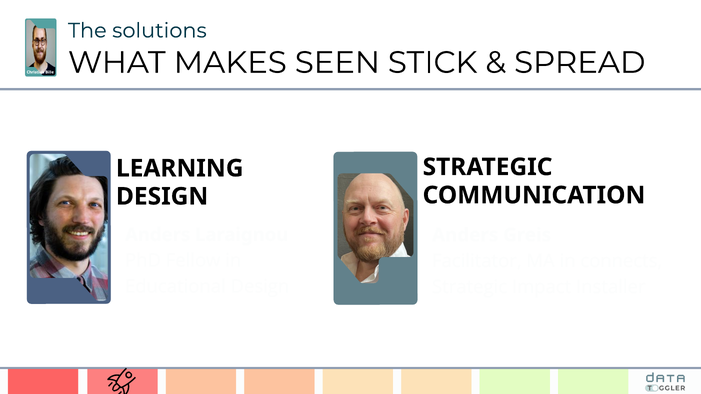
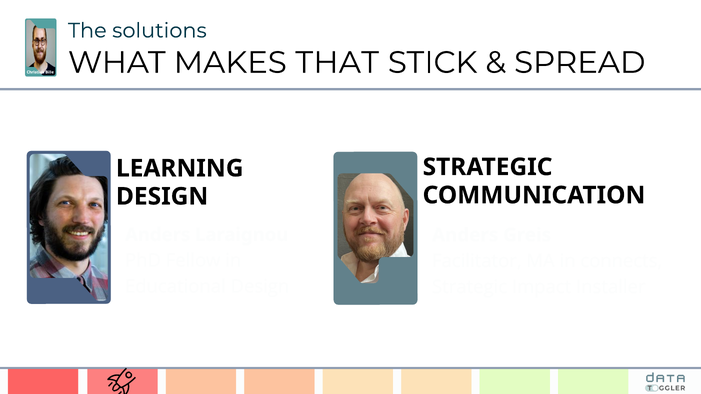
SEEN: SEEN -> THAT (337, 63)
